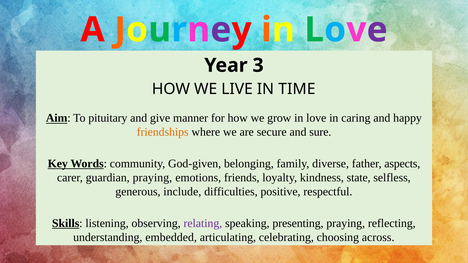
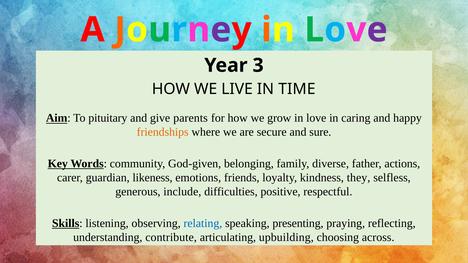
manner: manner -> parents (191, 118)
aspects: aspects -> actions (402, 164)
guardian praying: praying -> likeness (153, 178)
state: state -> they (359, 178)
relating colour: purple -> blue (203, 223)
embedded: embedded -> contribute (171, 238)
celebrating: celebrating -> upbuilding (286, 238)
